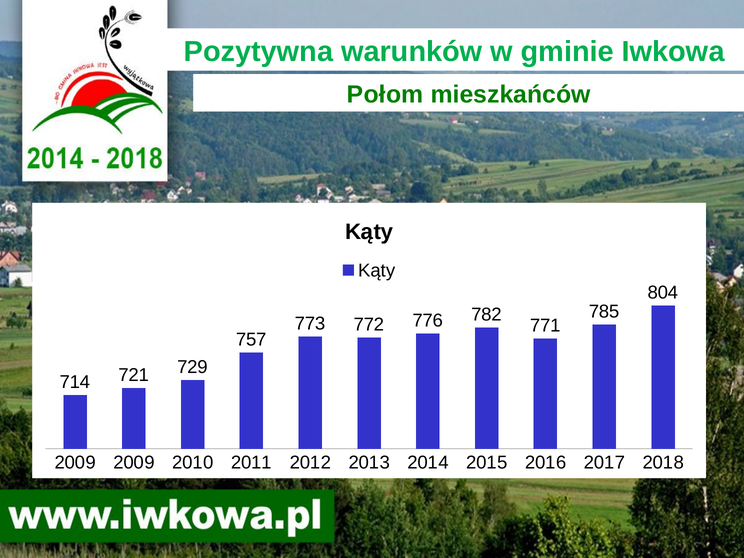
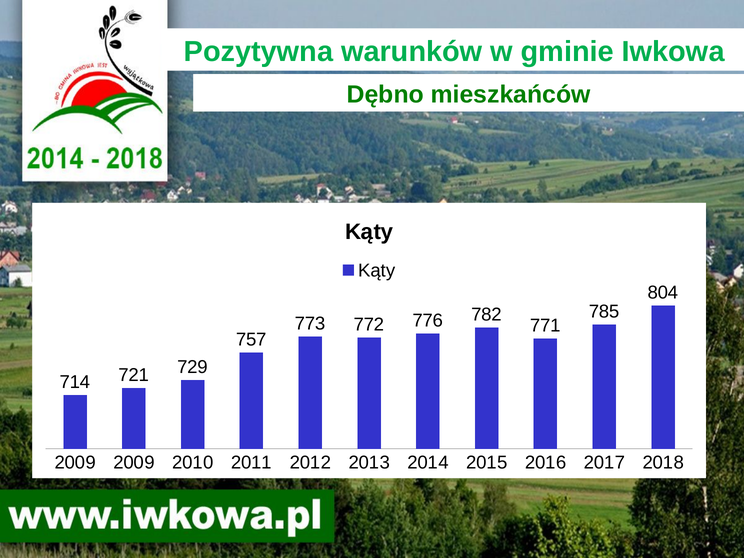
Połom: Połom -> Dębno (385, 94)
